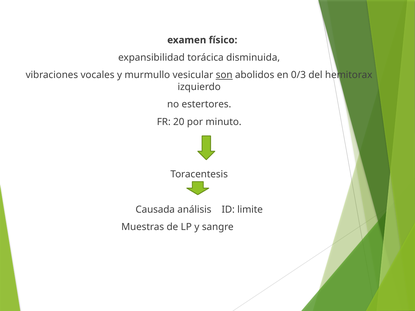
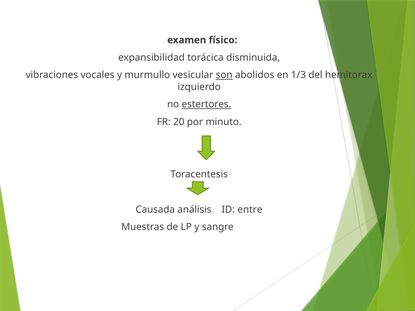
0/3: 0/3 -> 1/3 (298, 75)
estertores underline: none -> present (206, 104)
limite: limite -> entre (250, 210)
